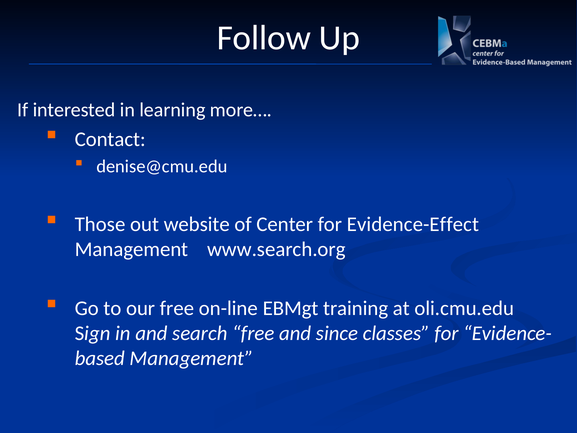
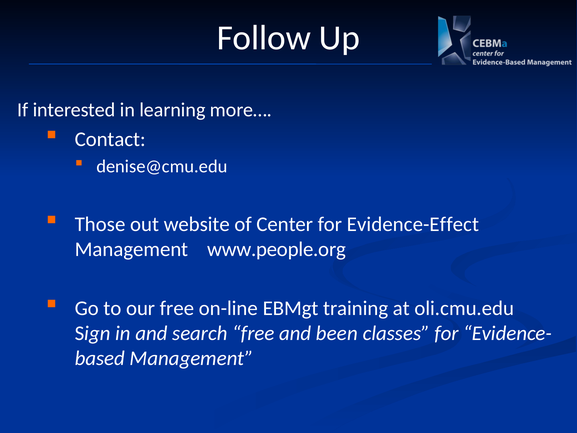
www.search.org: www.search.org -> www.people.org (276, 249)
since: since -> been (337, 333)
